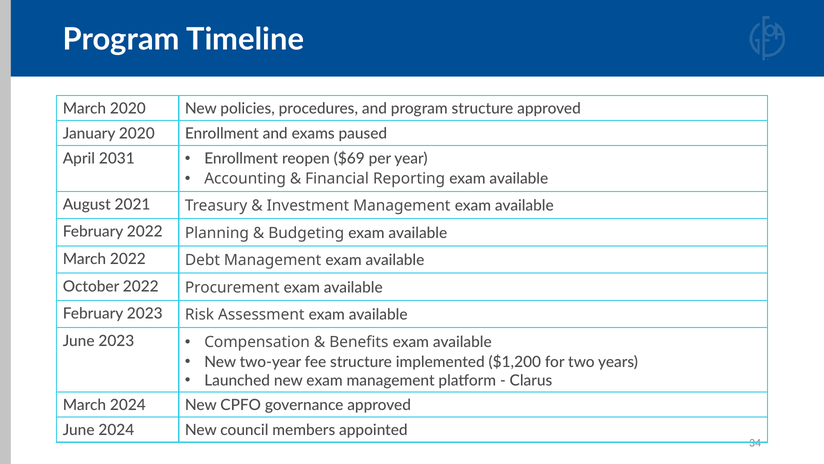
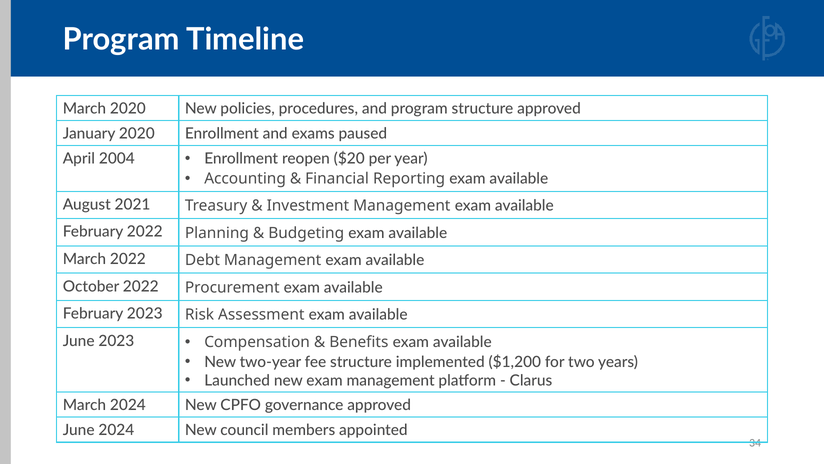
2031: 2031 -> 2004 (117, 159)
$69: $69 -> $20 (349, 159)
